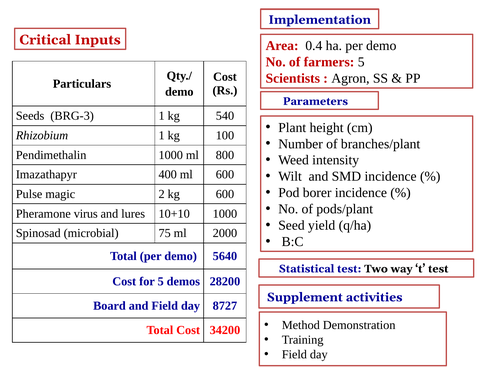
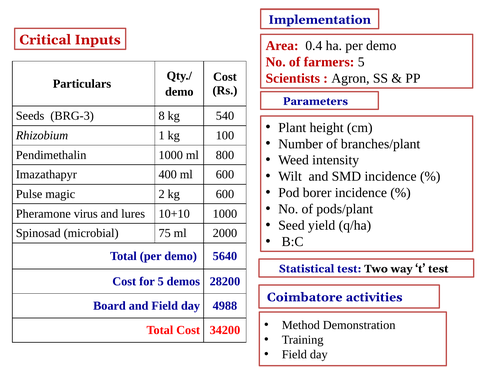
BRG-3 1: 1 -> 8 (162, 116)
Supplement: Supplement -> Coimbatore (305, 297)
8727: 8727 -> 4988 (225, 306)
